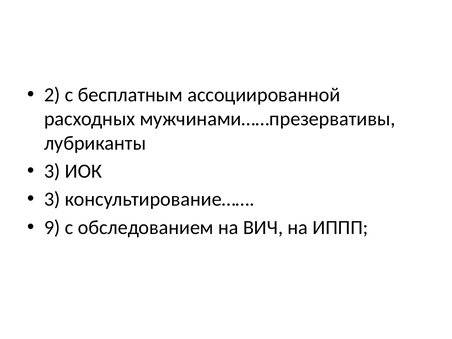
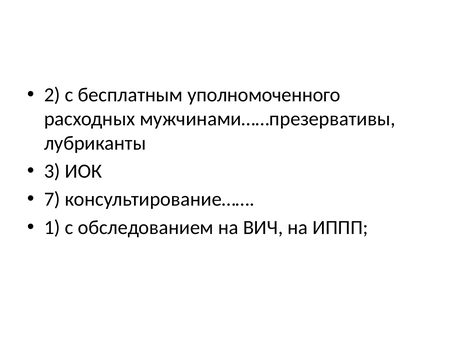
ассоциированной: ассоциированной -> уполномоченного (264, 95)
3: 3 -> 7 (52, 199)
9: 9 -> 1 (52, 227)
